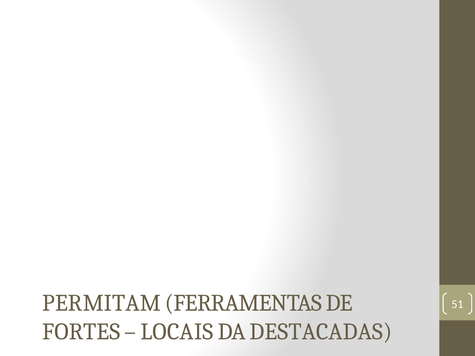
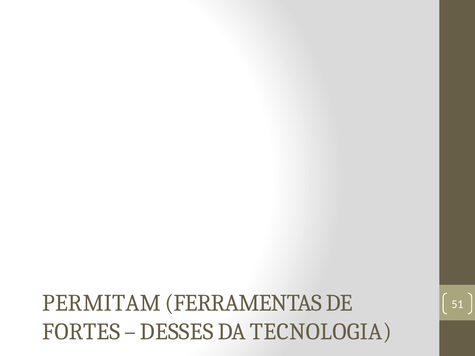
LOCAIS: LOCAIS -> DESSES (177, 332)
DESTACADAS: DESTACADAS -> TECNOLOGIA (321, 332)
